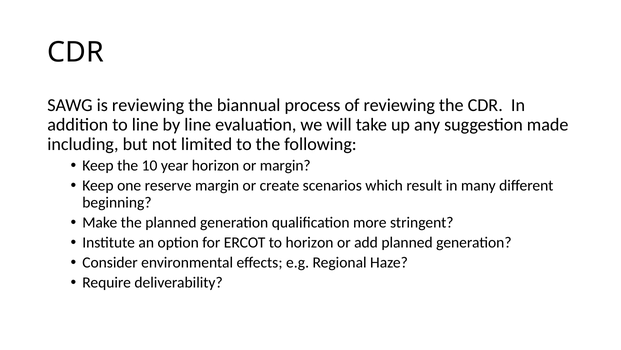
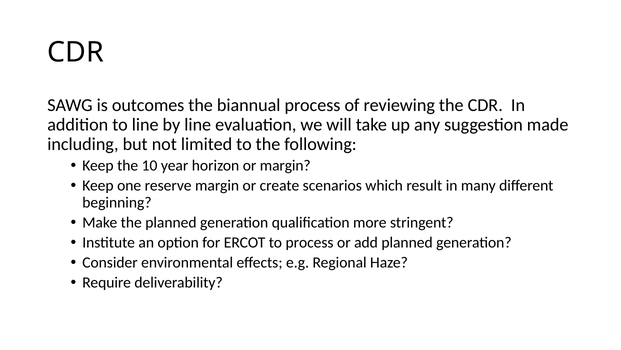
is reviewing: reviewing -> outcomes (148, 105)
to horizon: horizon -> process (310, 242)
